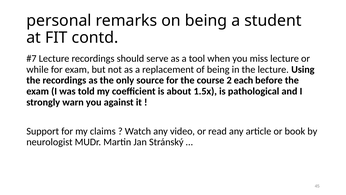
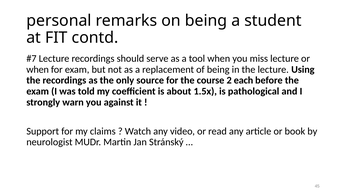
while: while -> when (38, 69)
